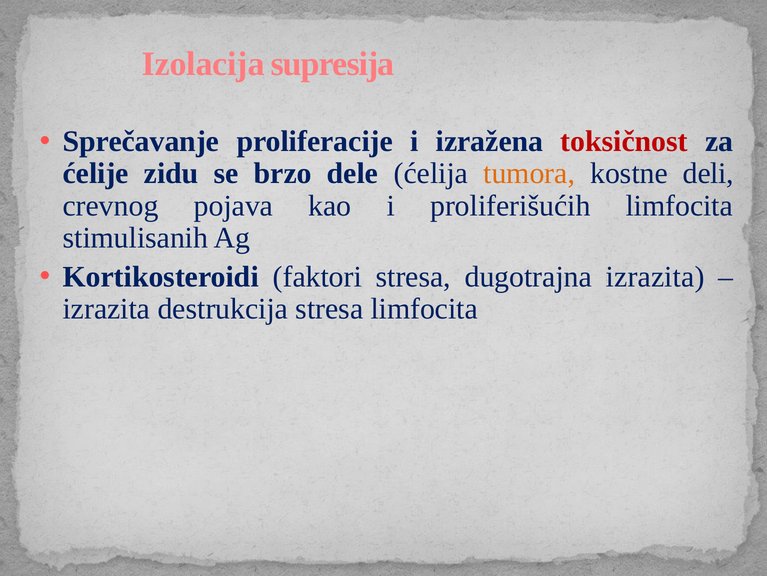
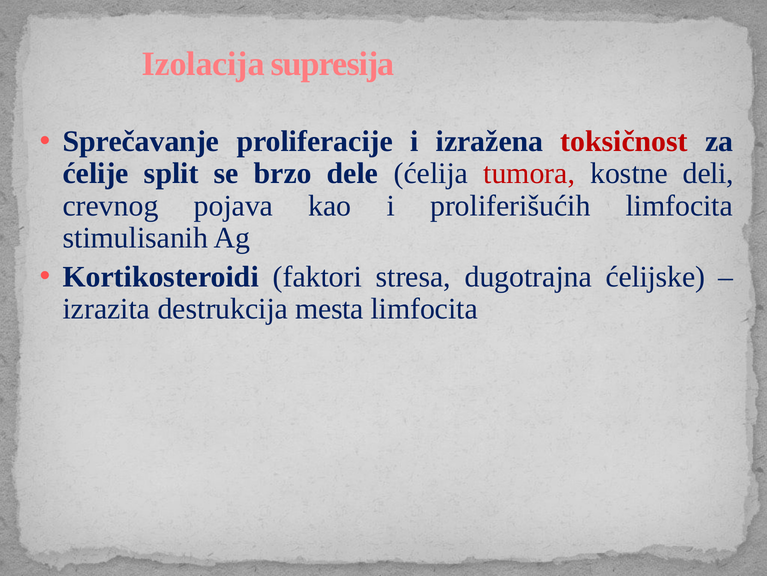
zidu: zidu -> split (171, 173)
tumora colour: orange -> red (529, 173)
dugotrajna izrazita: izrazita -> ćelijske (655, 276)
destrukcija stresa: stresa -> mesta (329, 309)
